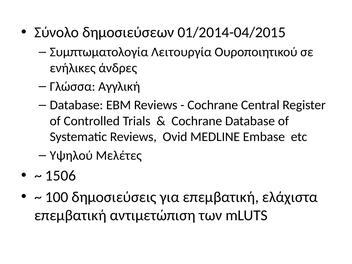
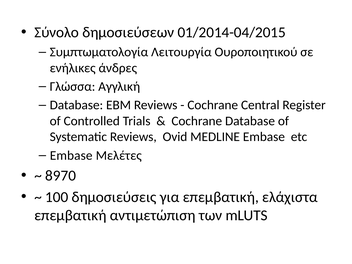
Υψηλού: Υψηλού -> Embase (71, 155)
1506: 1506 -> 8970 (61, 176)
